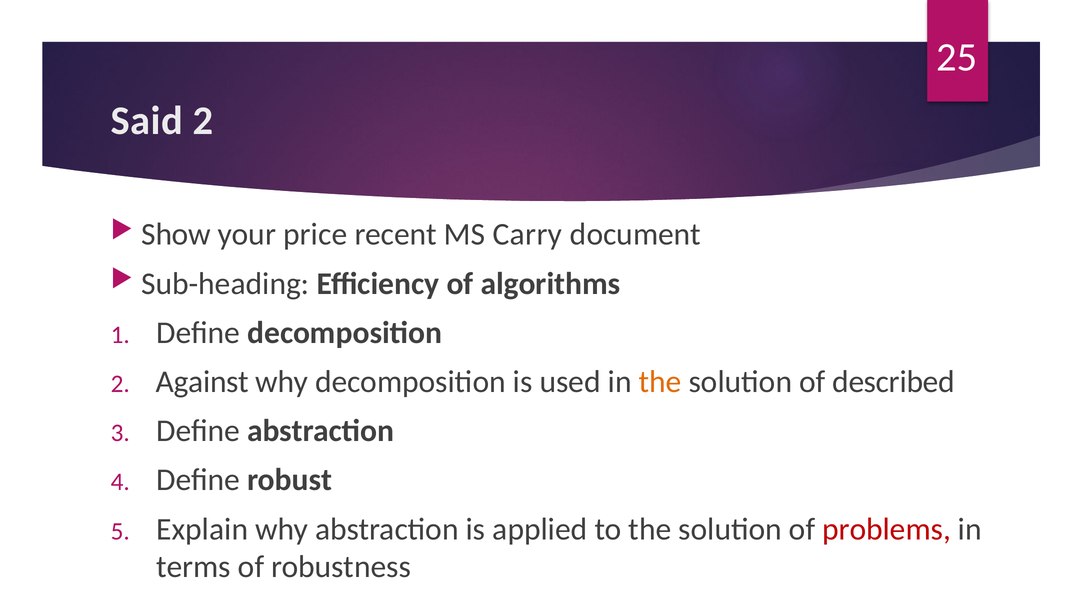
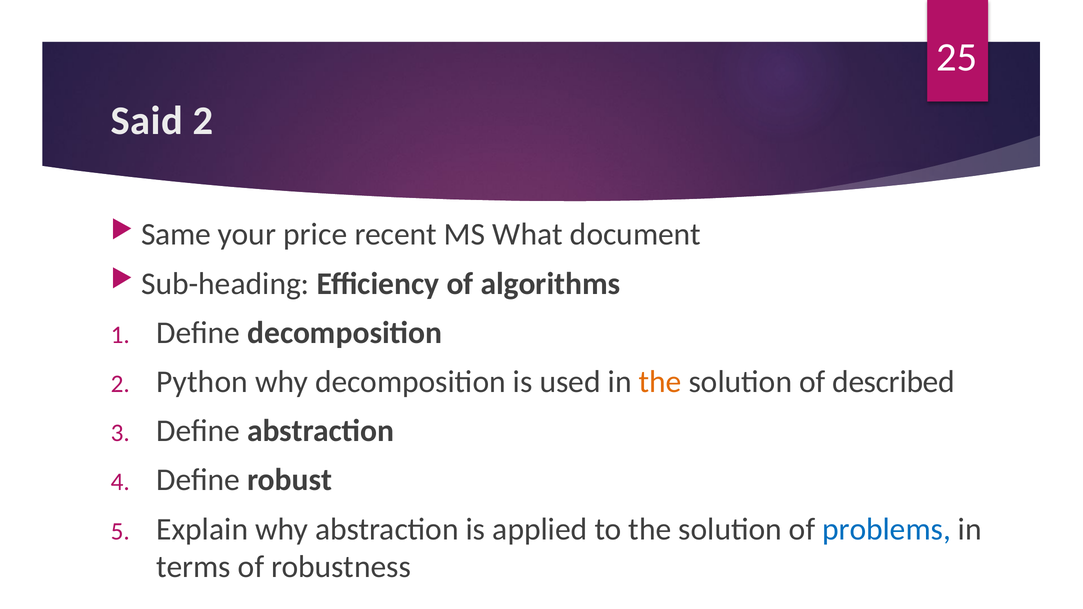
Show: Show -> Same (176, 235)
Carry: Carry -> What (528, 235)
Against: Against -> Python (202, 382)
problems colour: red -> blue (887, 529)
